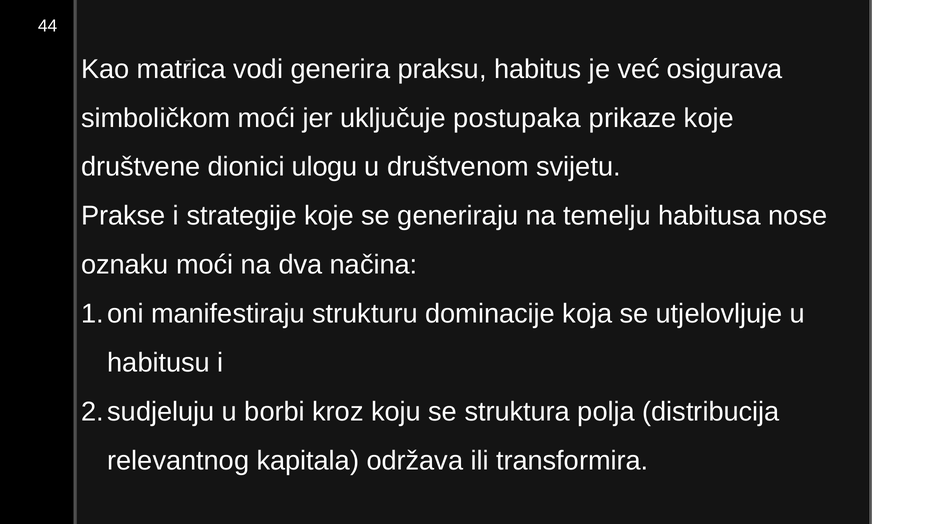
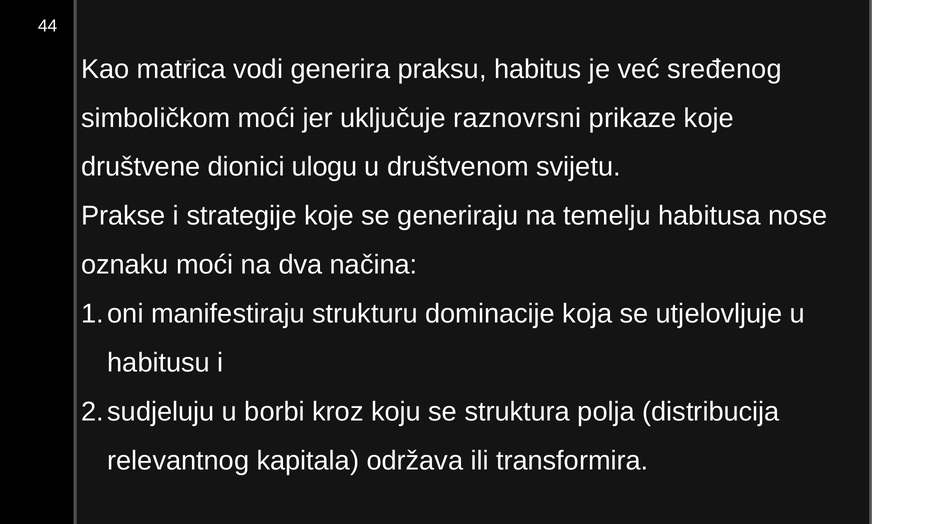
osigurava: osigurava -> sređenog (725, 69)
postupaka: postupaka -> raznovrsni (517, 118)
